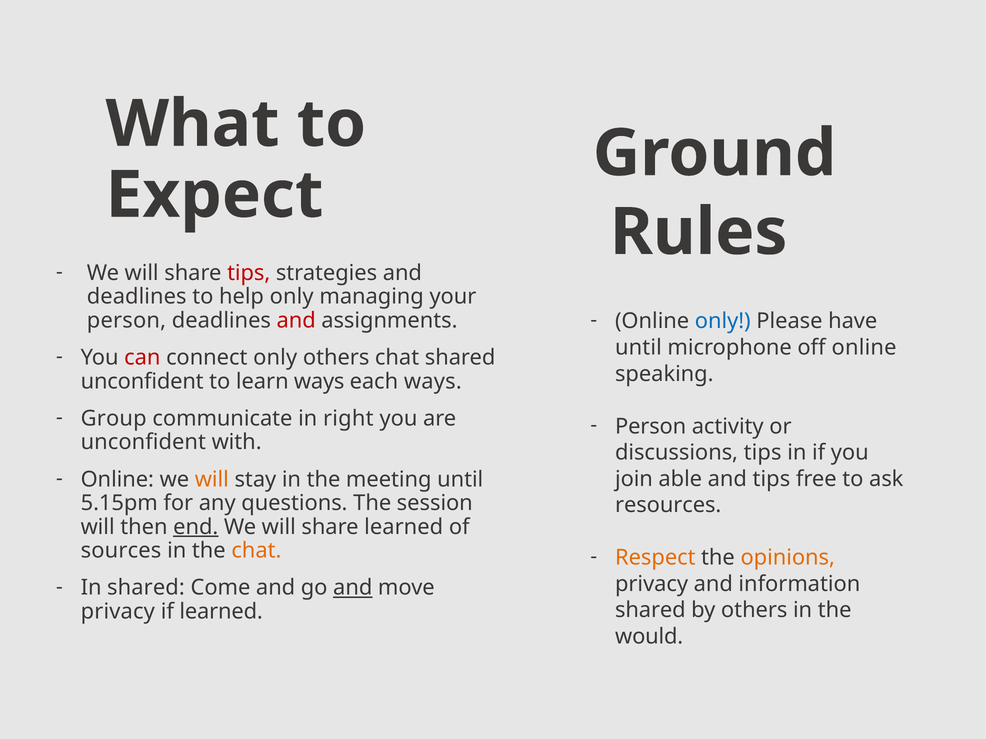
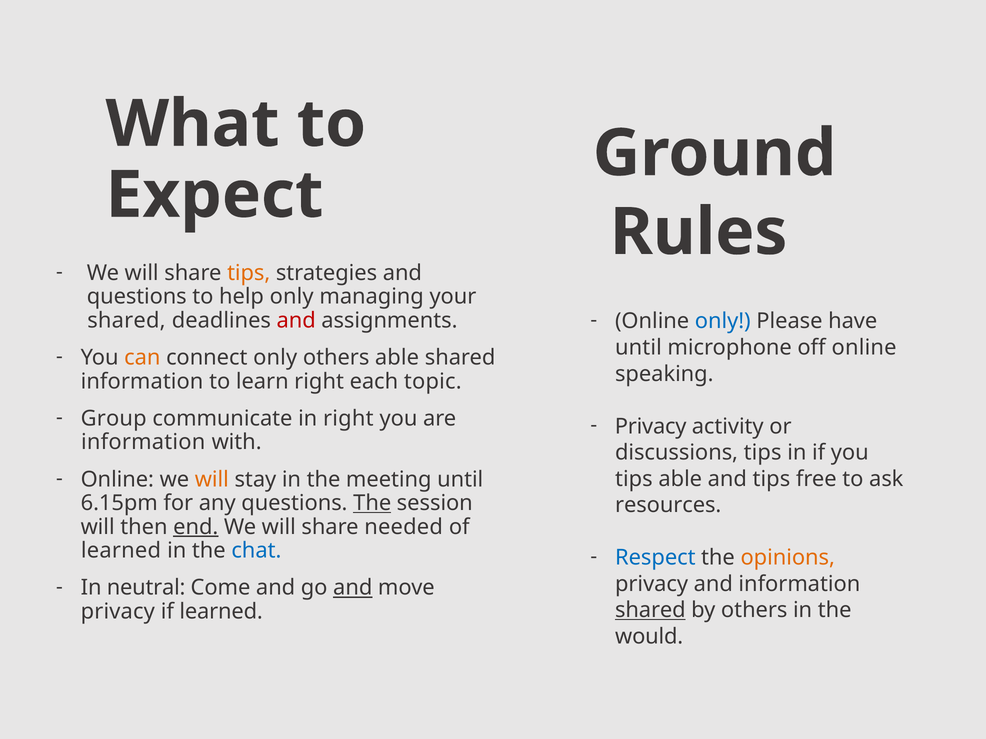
tips colour: red -> orange (249, 273)
deadlines: deadlines -> questions (137, 297)
person: person -> shared (126, 321)
can colour: red -> orange (142, 358)
others chat: chat -> able (397, 358)
unconfident: unconfident -> information (142, 382)
learn ways: ways -> right (319, 382)
each ways: ways -> topic (433, 382)
Person: Person -> Privacy (651, 427)
unconfident: unconfident -> information (143, 443)
join: join -> tips (634, 479)
5.15pm: 5.15pm -> 6.15pm (119, 504)
The underline: none -> present (372, 504)
share learned: learned -> needed (404, 527)
sources: sources -> learned (121, 551)
chat colour: orange -> blue (256, 551)
Respect colour: orange -> blue (655, 558)
In shared: shared -> neutral (146, 588)
shared underline: none -> present (650, 611)
